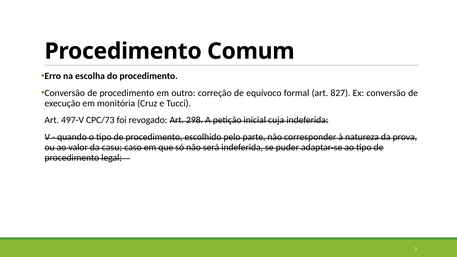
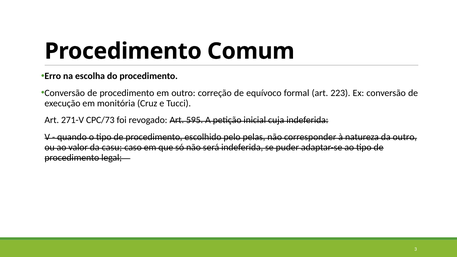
827: 827 -> 223 (340, 93)
497-V: 497-V -> 271-V (73, 120)
298: 298 -> 595 (195, 120)
parte: parte -> pelas (254, 137)
da prova: prova -> outro (405, 137)
